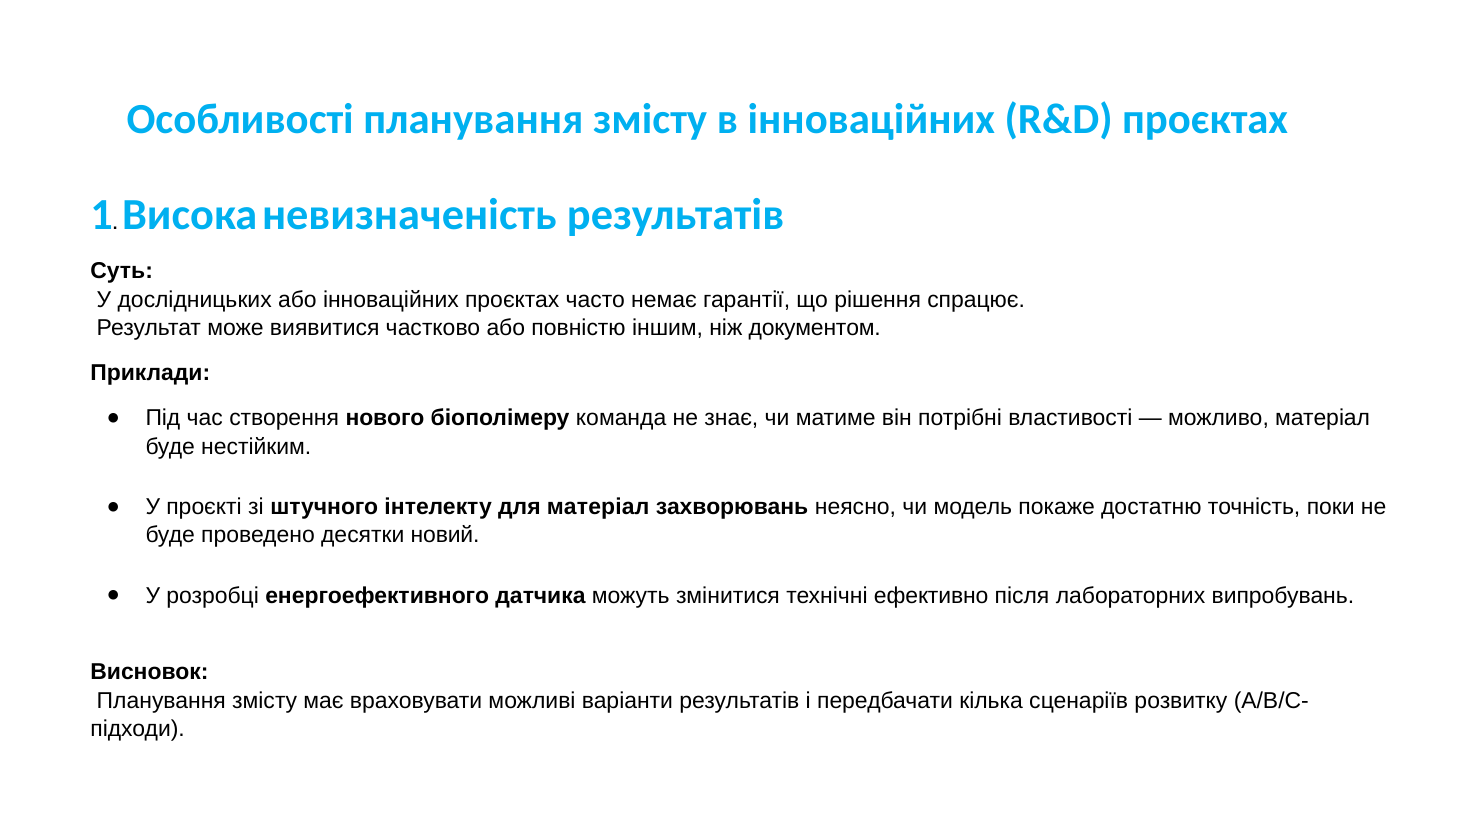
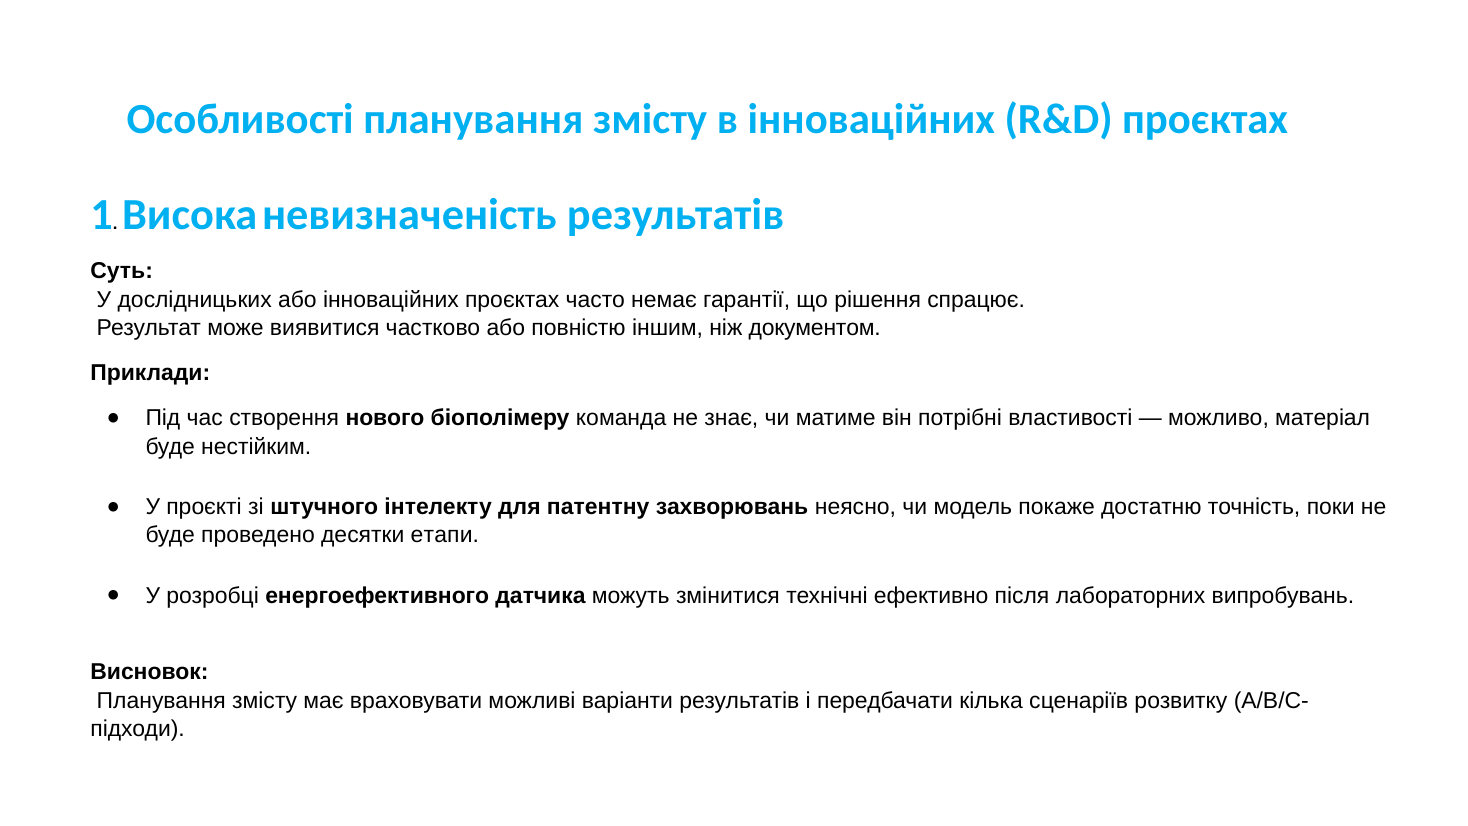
для матеріал: матеріал -> патентну (598, 507)
новий: новий -> етапи (445, 535)
